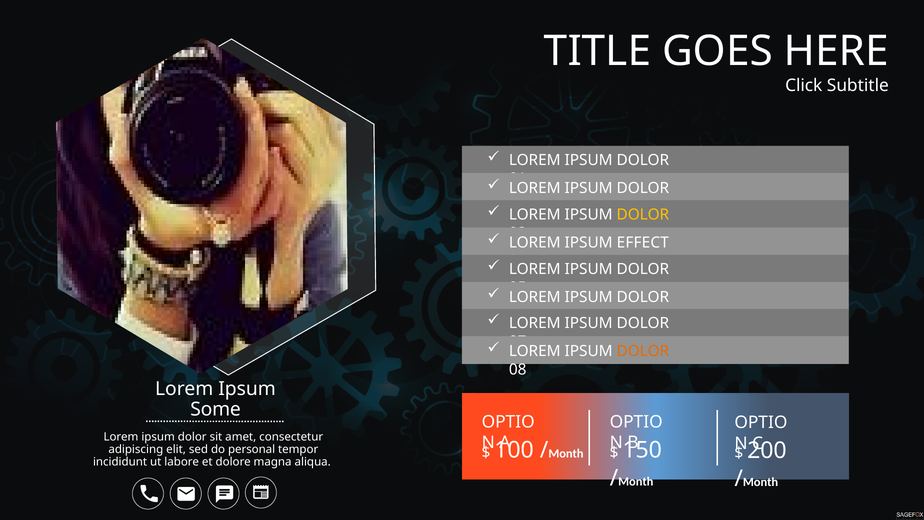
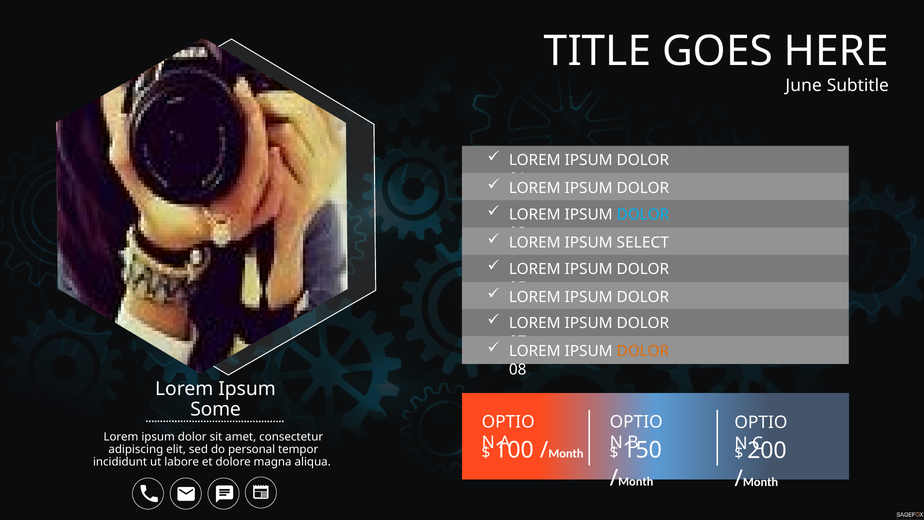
Click: Click -> June (804, 85)
DOLOR colour: yellow -> light blue (643, 215)
EFFECT: EFFECT -> SELECT (643, 243)
